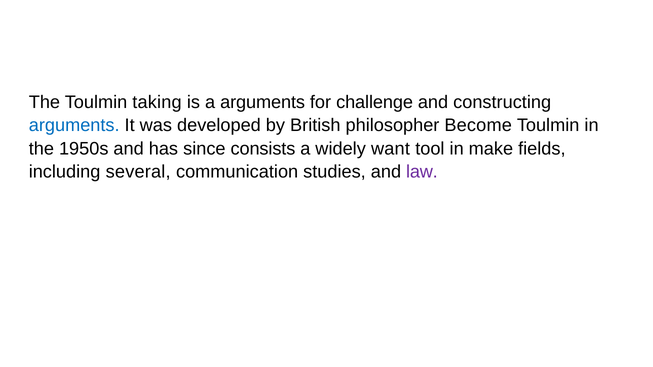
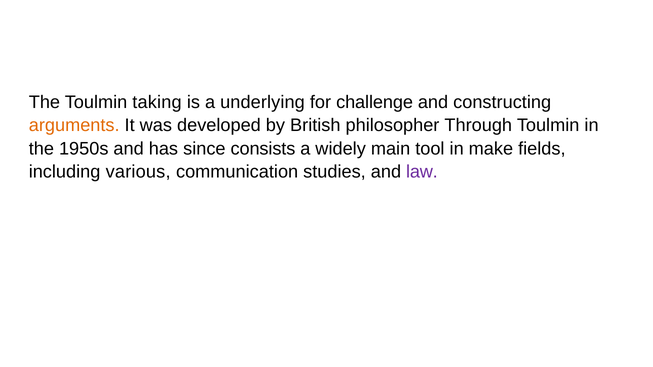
a arguments: arguments -> underlying (262, 102)
arguments colour: blue -> orange (74, 126)
Become: Become -> Through (478, 126)
want: want -> main (391, 149)
several: several -> various (138, 172)
